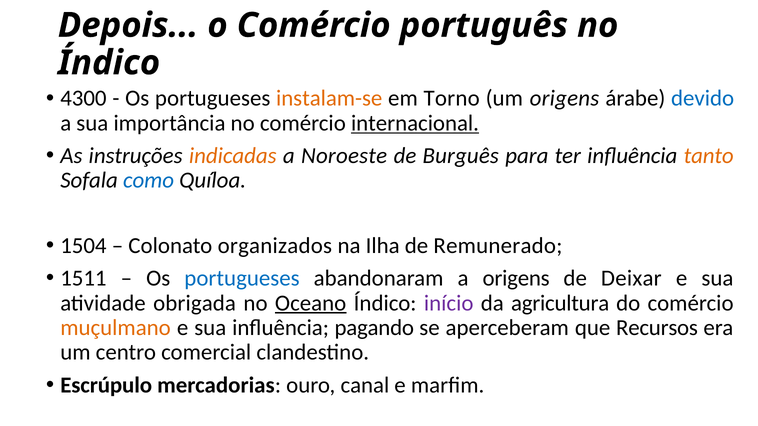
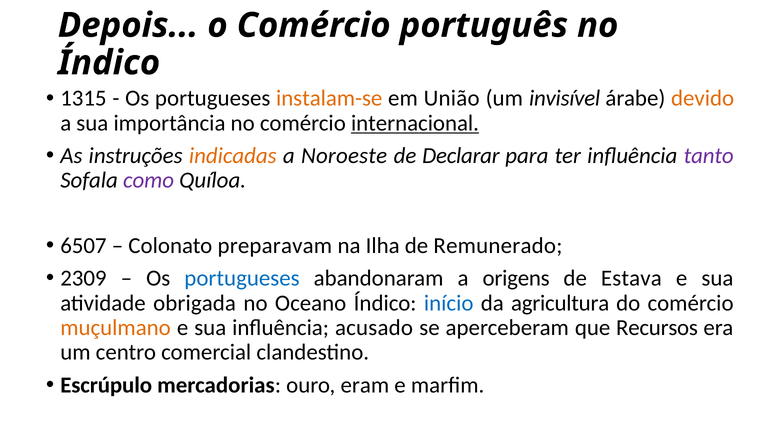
4300: 4300 -> 1315 (83, 99)
Torno: Torno -> União (452, 99)
um origens: origens -> invisível (565, 99)
devido colour: blue -> orange (703, 99)
Burguês: Burguês -> Declarar (461, 156)
tanto colour: orange -> purple (709, 156)
como colour: blue -> purple (149, 181)
1504: 1504 -> 6507 (83, 246)
organizados: organizados -> preparavam (275, 246)
1511: 1511 -> 2309 (83, 279)
Deixar: Deixar -> Estava (631, 279)
Oceano underline: present -> none (311, 303)
início colour: purple -> blue (449, 303)
pagando: pagando -> acusado (374, 328)
canal: canal -> eram (365, 385)
